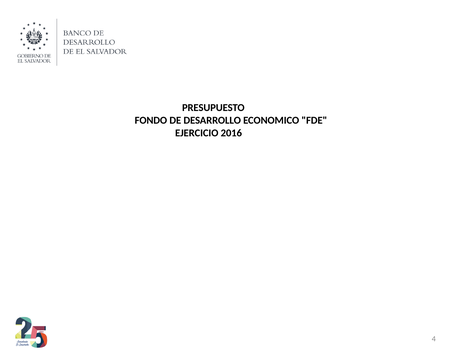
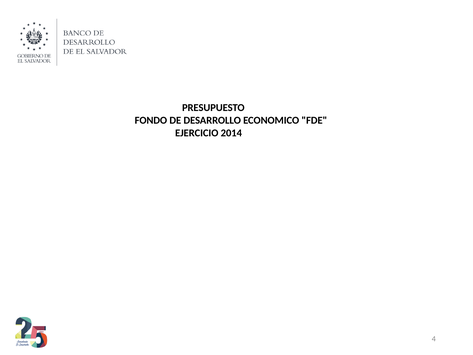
2016: 2016 -> 2014 (231, 133)
